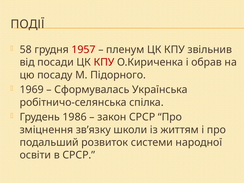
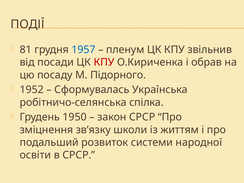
58: 58 -> 81 (26, 50)
1957 colour: red -> blue (83, 50)
1969: 1969 -> 1952 (32, 90)
1986: 1986 -> 1950 (75, 117)
